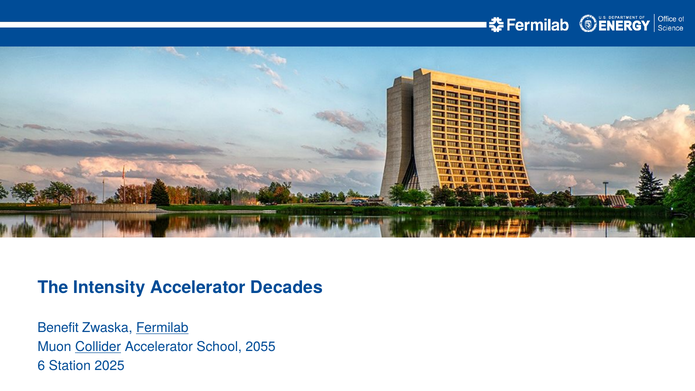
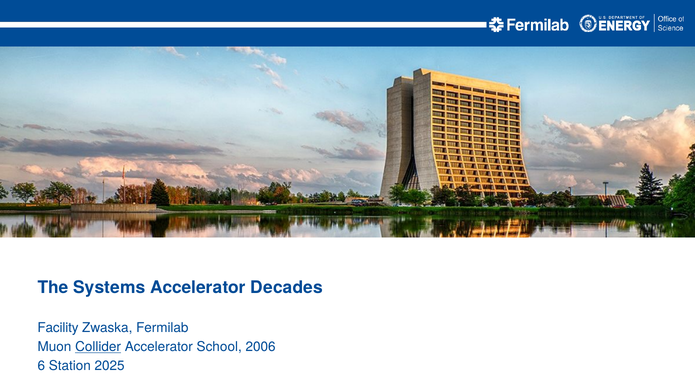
Intensity: Intensity -> Systems (109, 287)
Benefit: Benefit -> Facility (58, 328)
Fermilab underline: present -> none (162, 328)
2055: 2055 -> 2006 (261, 347)
